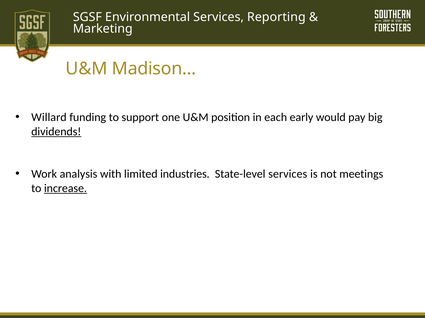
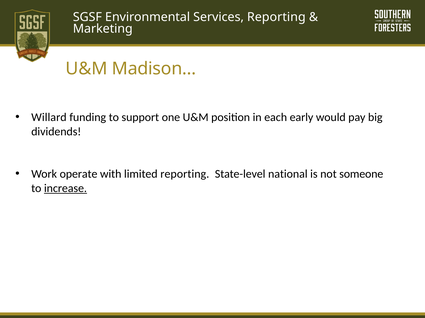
dividends underline: present -> none (56, 132)
analysis: analysis -> operate (79, 174)
limited industries: industries -> reporting (185, 174)
State-level services: services -> national (288, 174)
meetings: meetings -> someone (361, 174)
